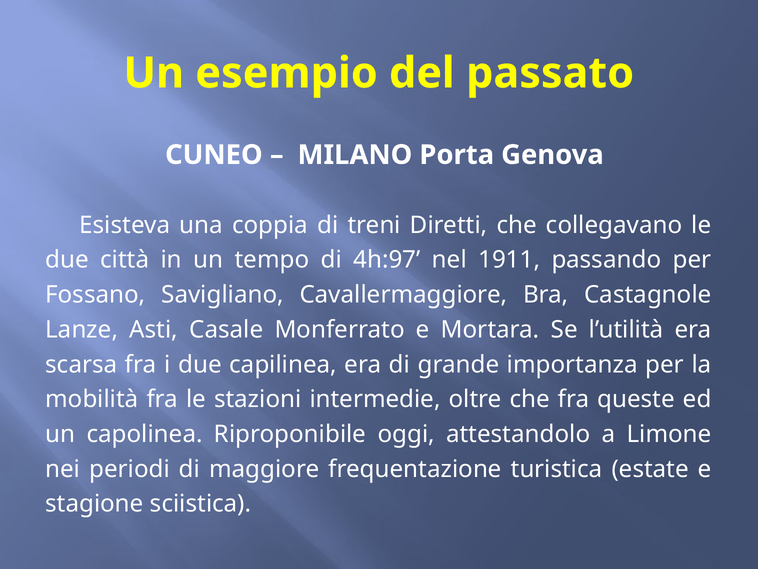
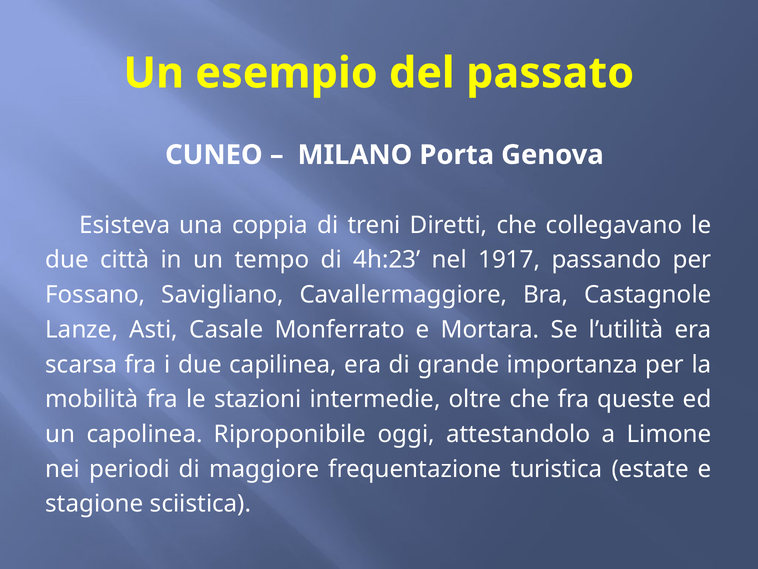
4h:97: 4h:97 -> 4h:23 (387, 260)
1911: 1911 -> 1917 (509, 260)
